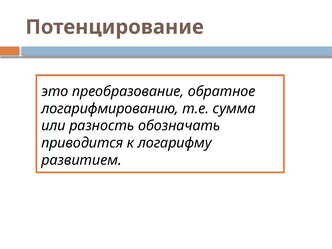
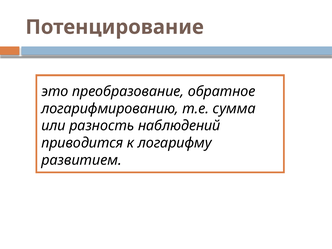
обозначать: обозначать -> наблюдений (179, 126)
